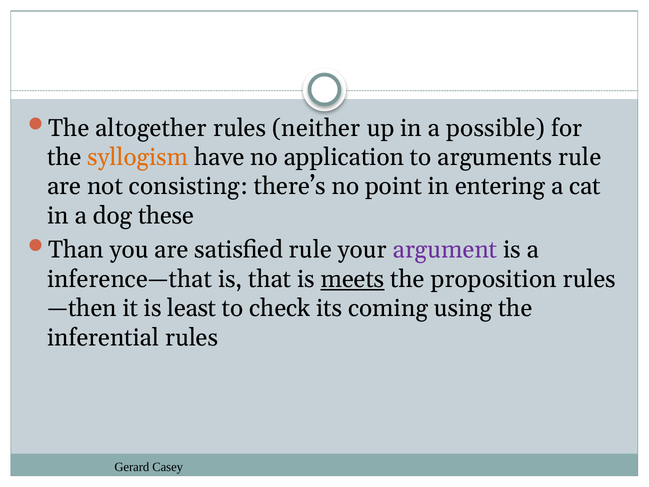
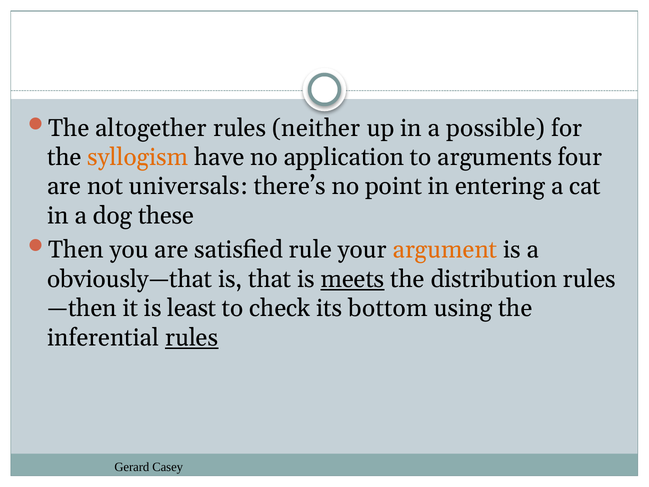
arguments rule: rule -> four (580, 157)
consisting: consisting -> universals (188, 186)
Than: Than -> Then (76, 250)
argument colour: purple -> orange (445, 250)
inference—that: inference—that -> obviously—that (130, 279)
proposition: proposition -> distribution (494, 279)
coming: coming -> bottom (388, 308)
rules underline: none -> present (192, 337)
